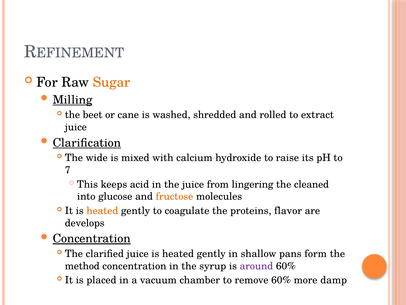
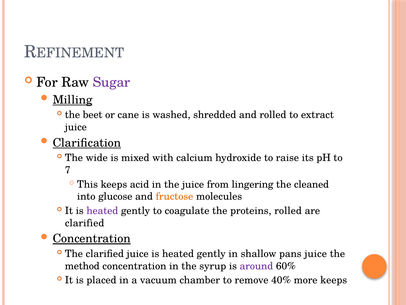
Sugar colour: orange -> purple (111, 82)
heated colour: orange -> purple (102, 210)
proteins flavor: flavor -> rolled (288, 210)
develops: develops -> clarified (85, 223)
pans form: form -> juice (316, 253)
remove 60%: 60% -> 40% (281, 280)
more damp: damp -> keeps (334, 280)
